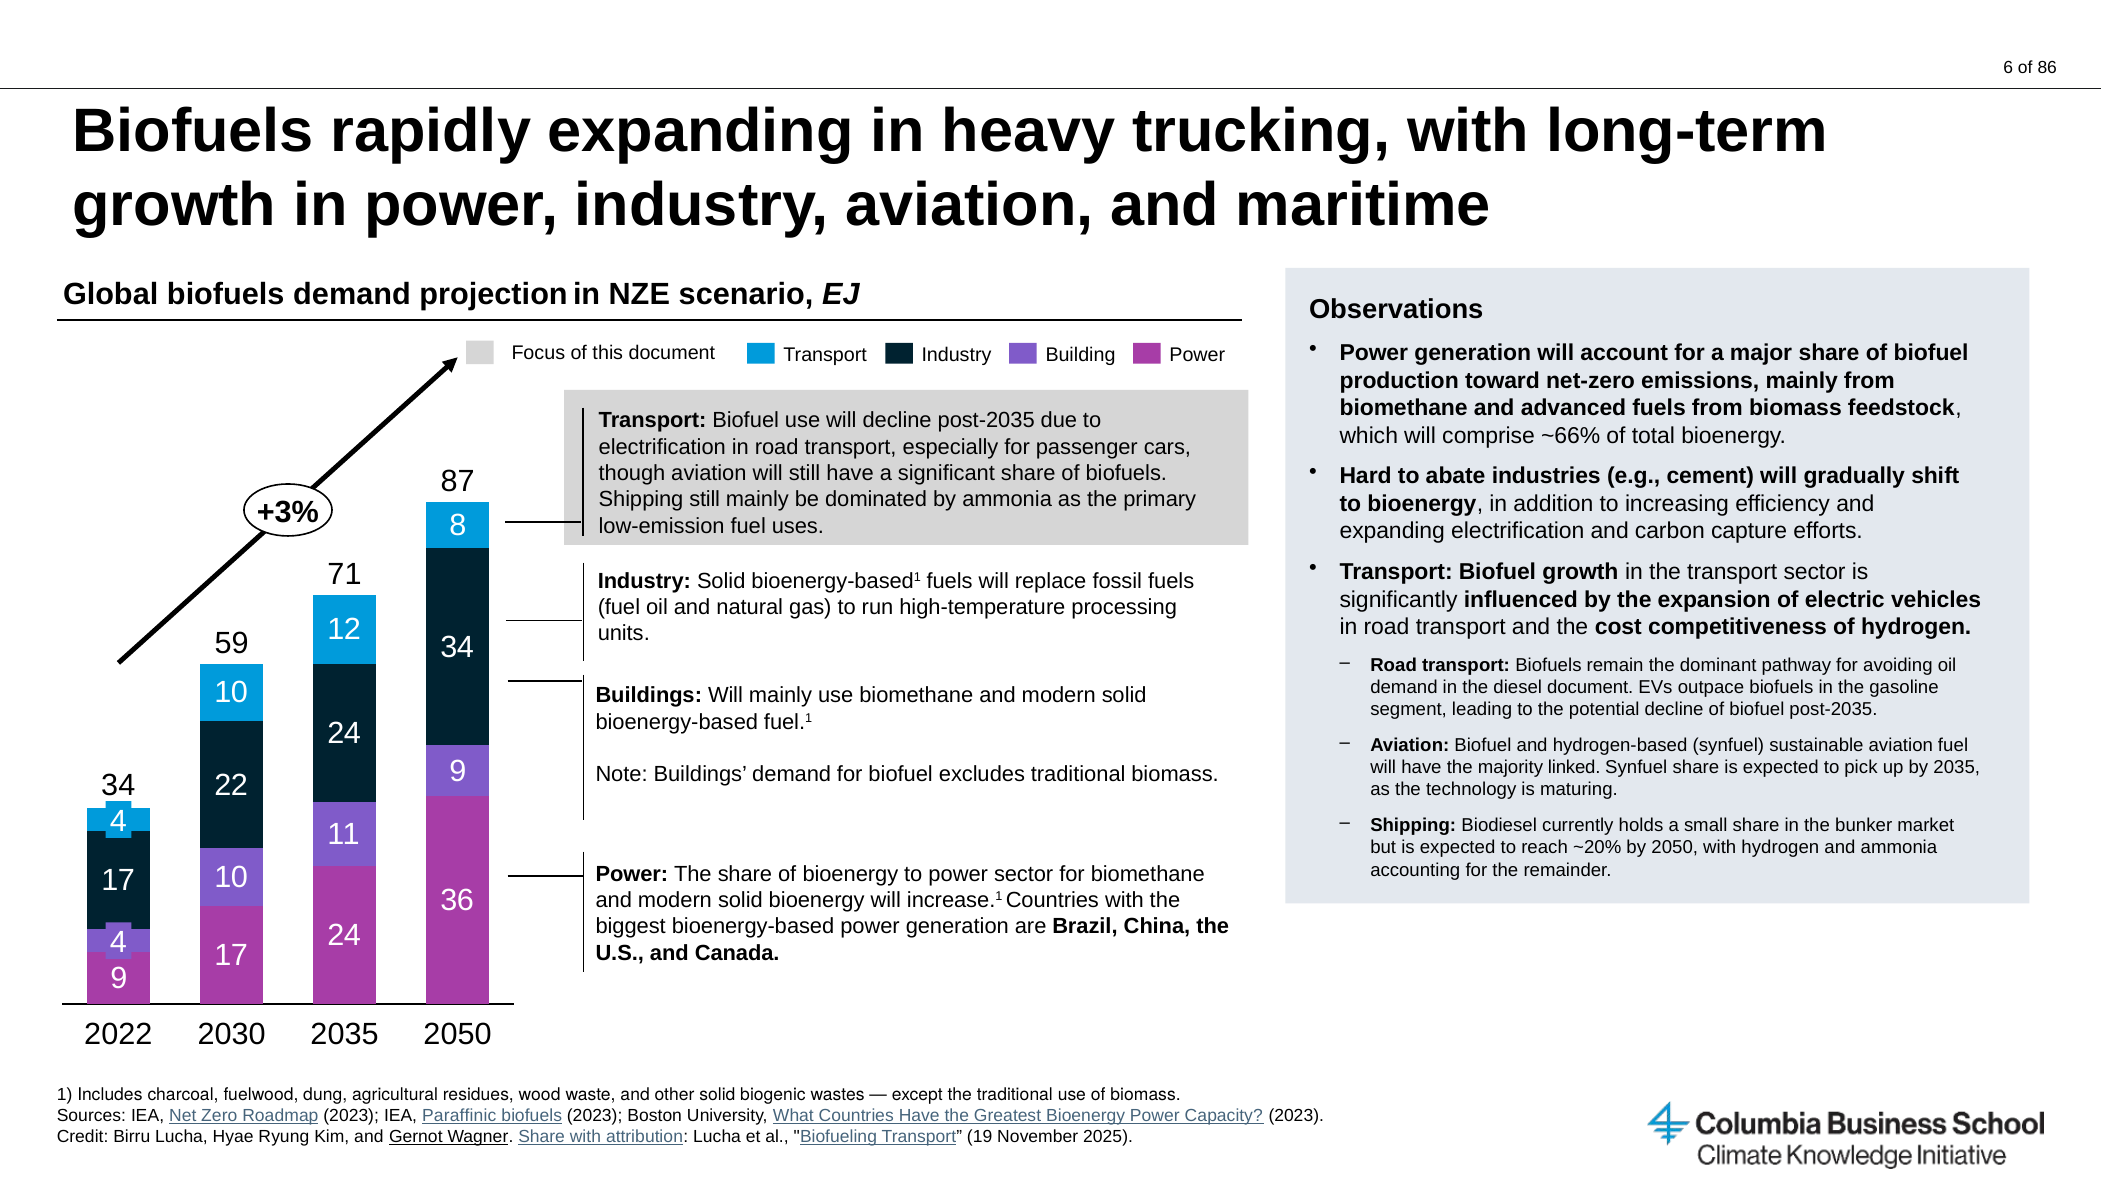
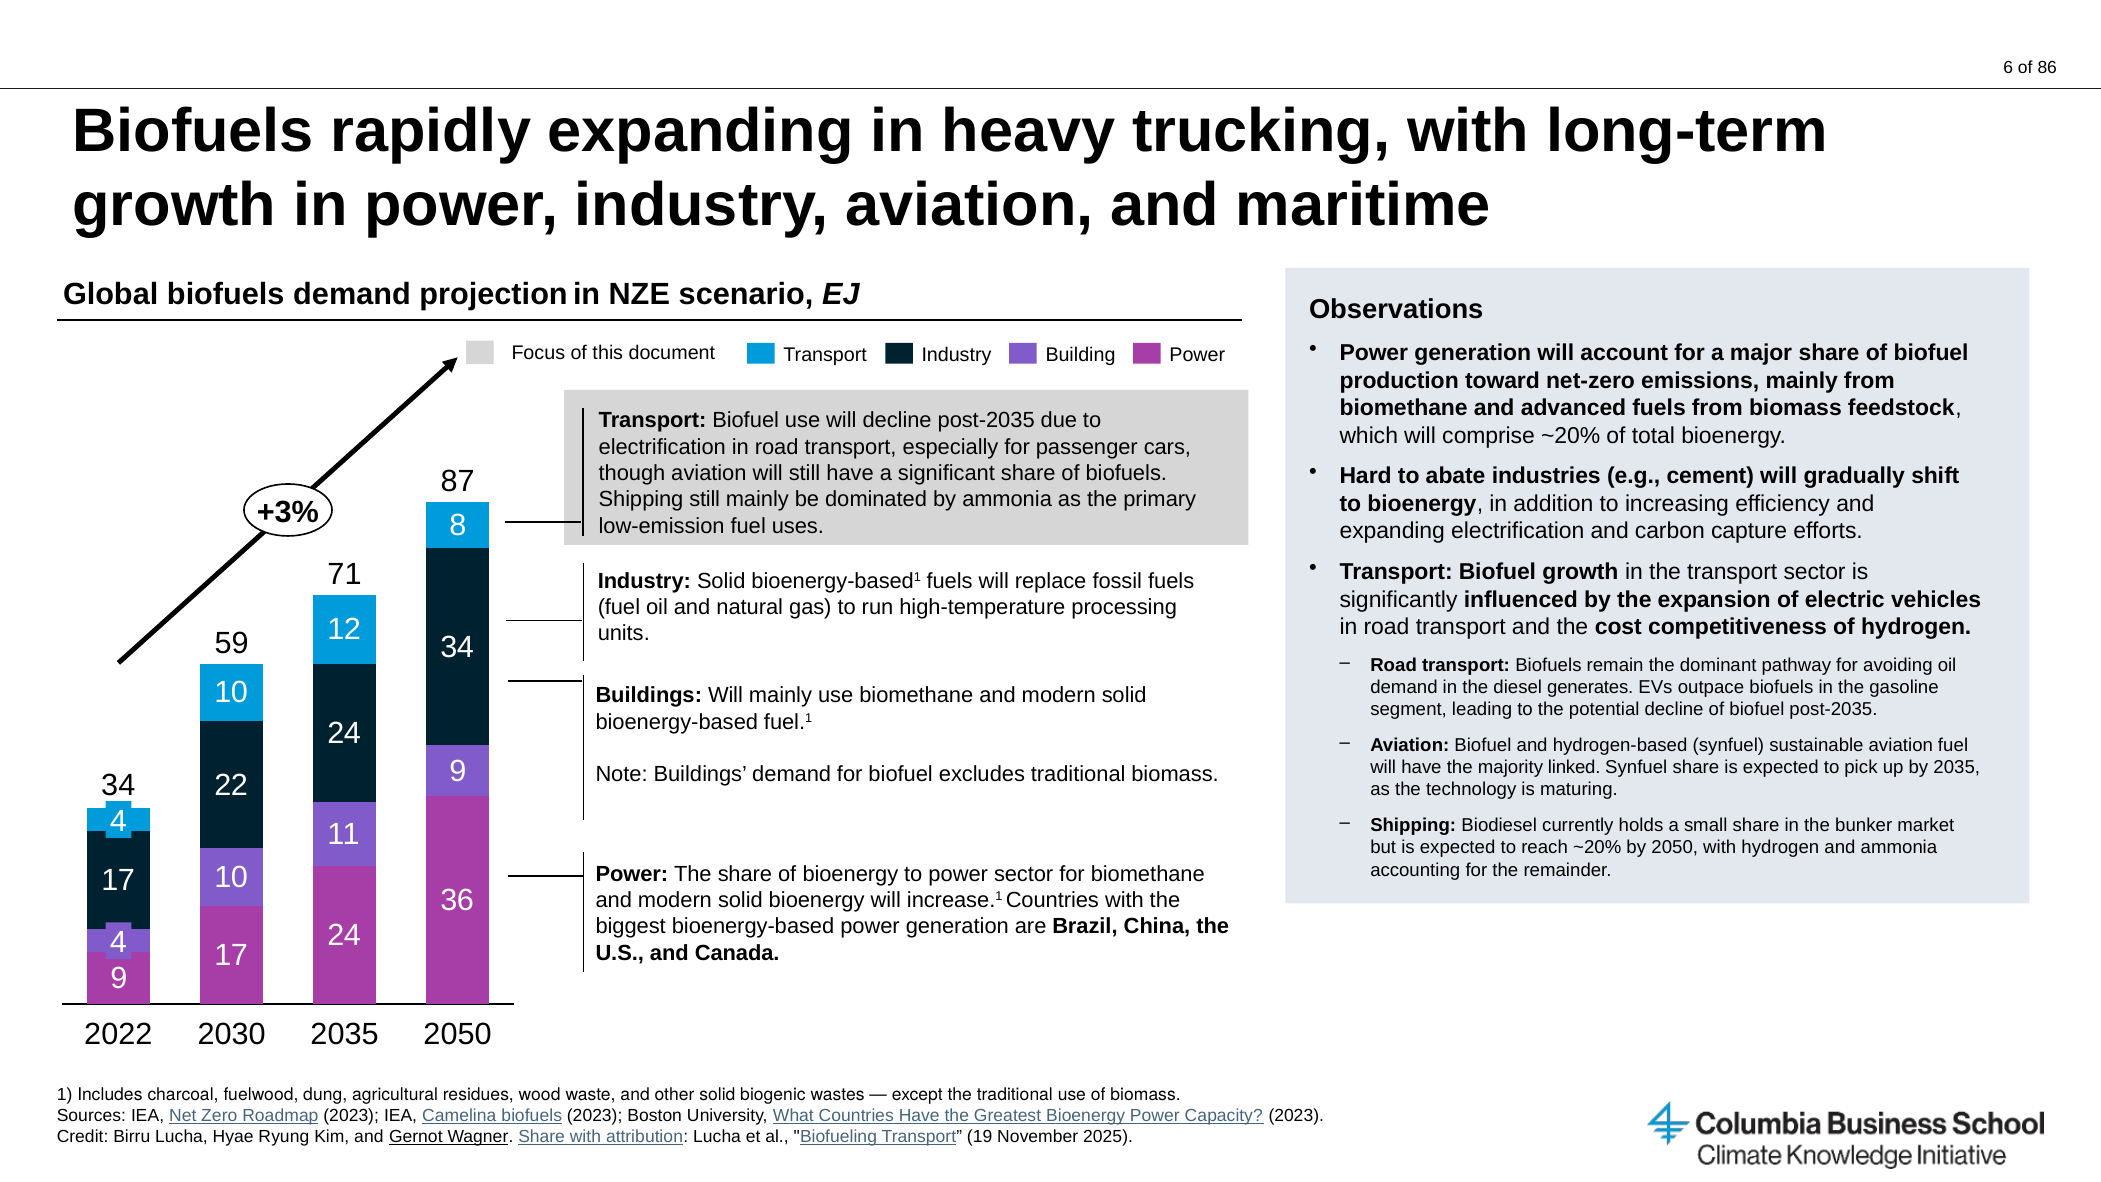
comprise ~66%: ~66% -> ~20% (1571, 435)
diesel document: document -> generates (1590, 687)
Paraffinic: Paraffinic -> Camelina (459, 1115)
